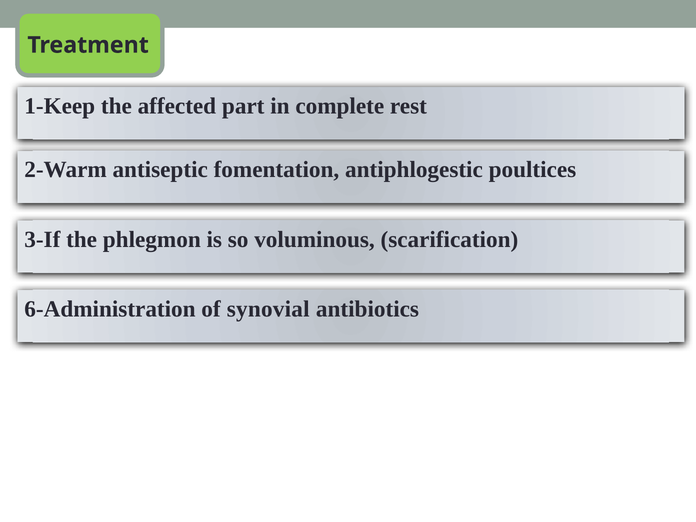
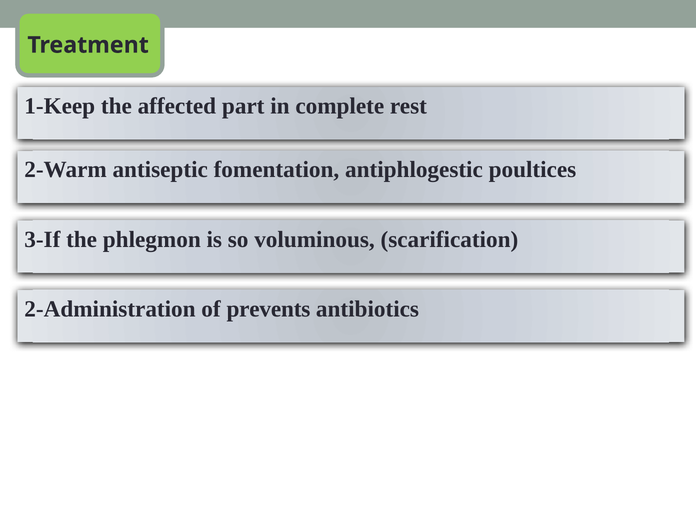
6-Administration: 6-Administration -> 2-Administration (110, 309)
synovial: synovial -> prevents (268, 309)
